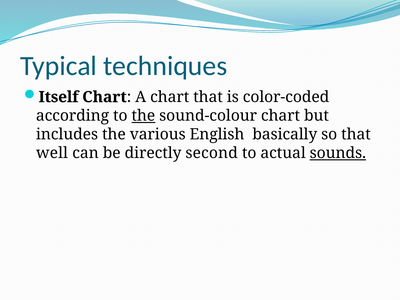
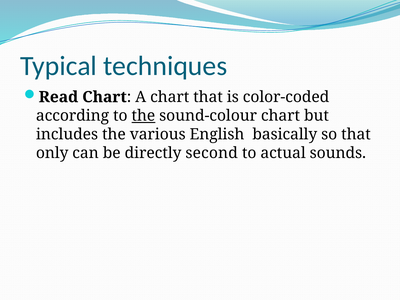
Itself: Itself -> Read (58, 97)
well: well -> only (52, 153)
sounds underline: present -> none (338, 153)
